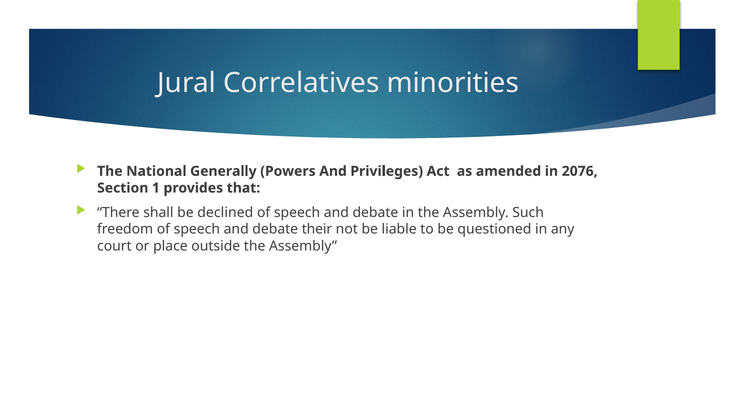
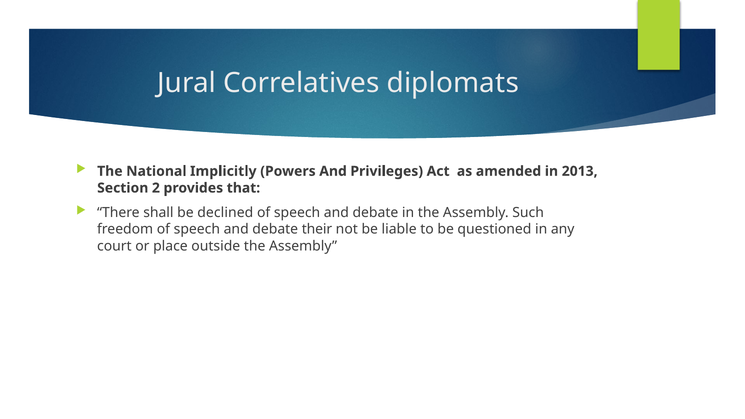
minorities: minorities -> diplomats (453, 83)
Generally: Generally -> Implicitly (223, 171)
2076: 2076 -> 2013 (580, 171)
1: 1 -> 2 (156, 188)
